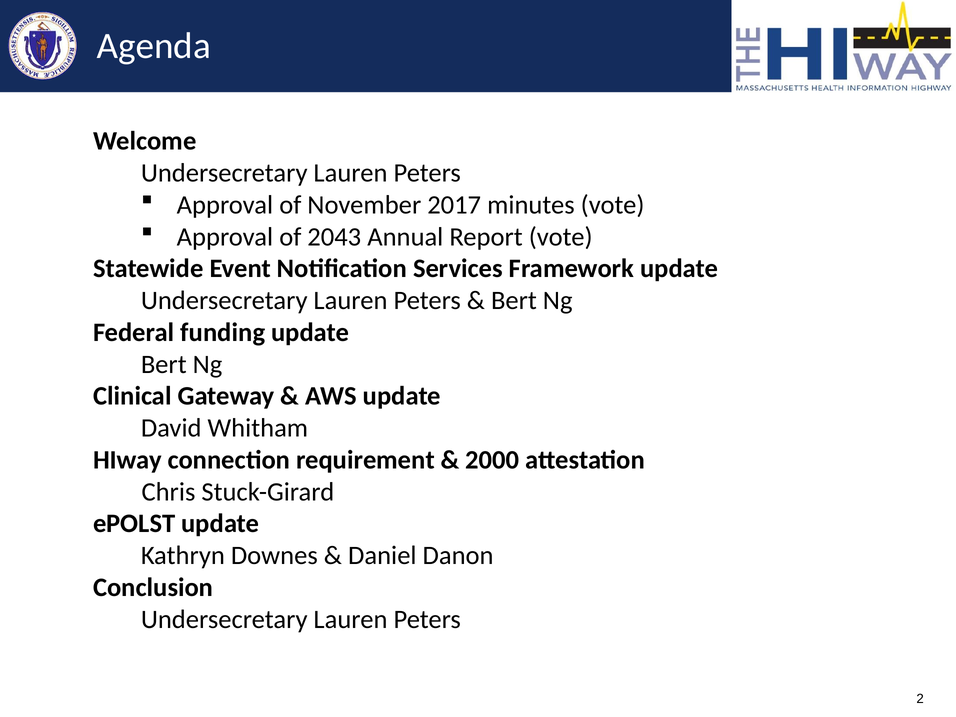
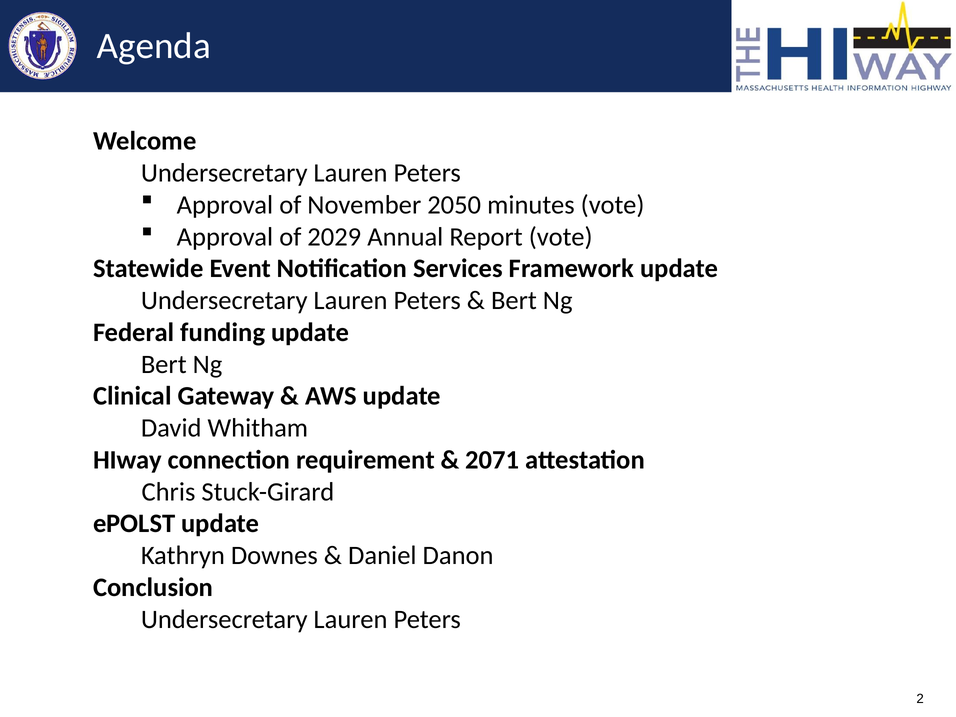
2017: 2017 -> 2050 (454, 205)
2043: 2043 -> 2029 (334, 237)
2000: 2000 -> 2071 (492, 460)
